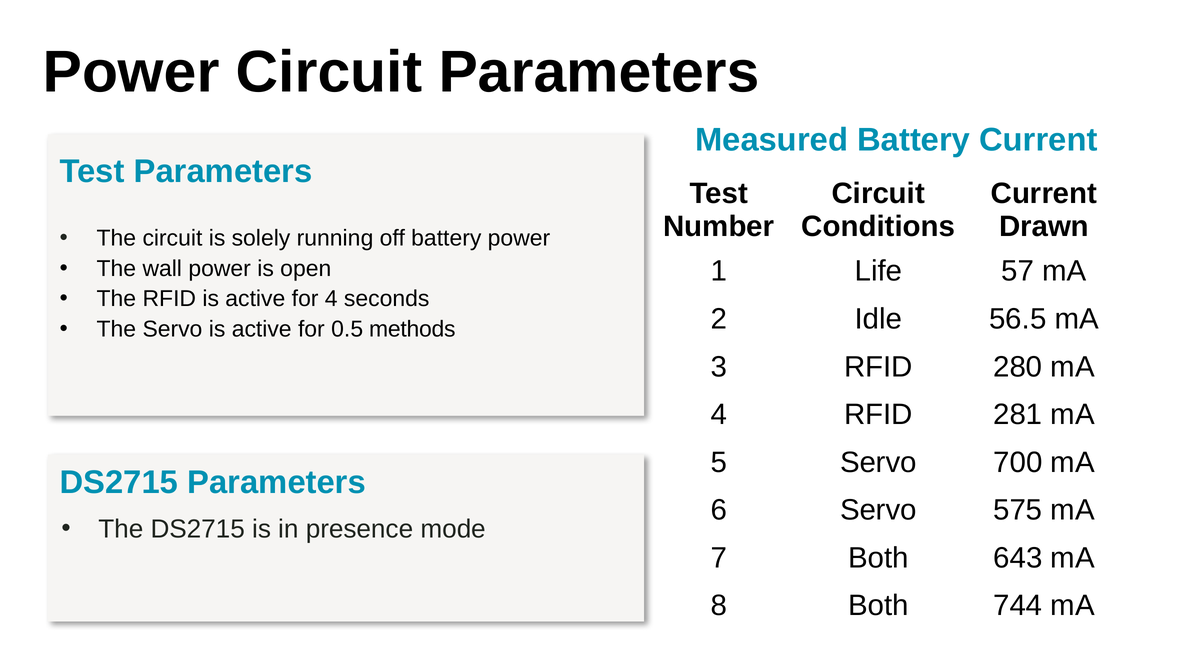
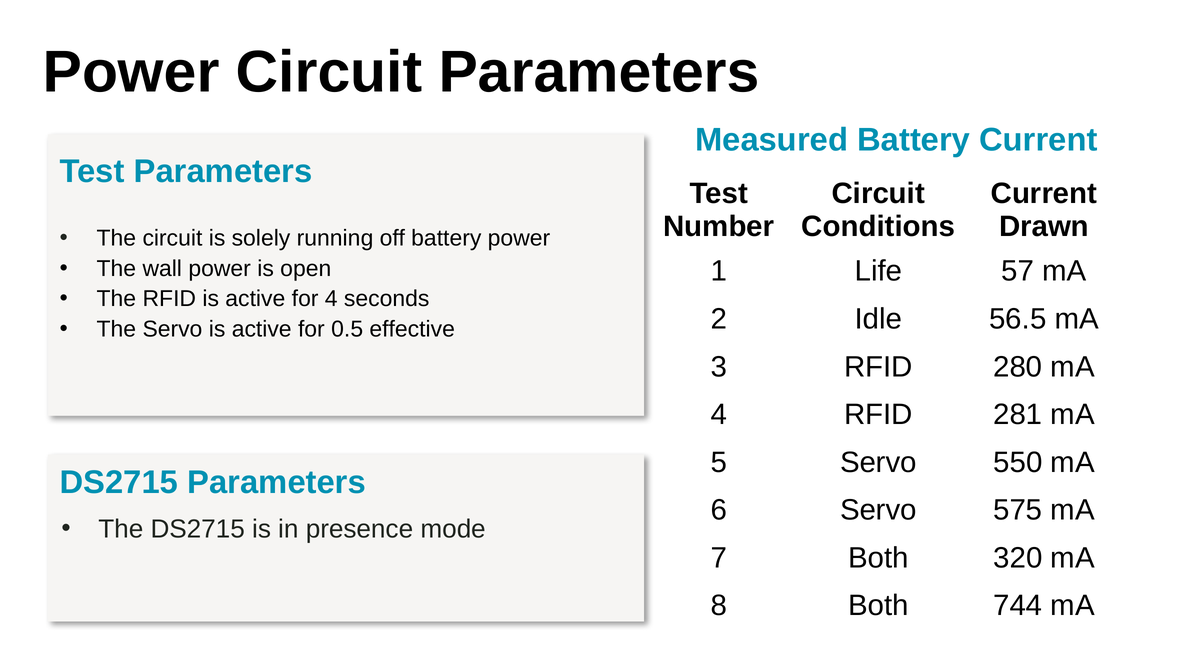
methods: methods -> effective (412, 329)
700: 700 -> 550 (1018, 463)
643: 643 -> 320 (1018, 558)
